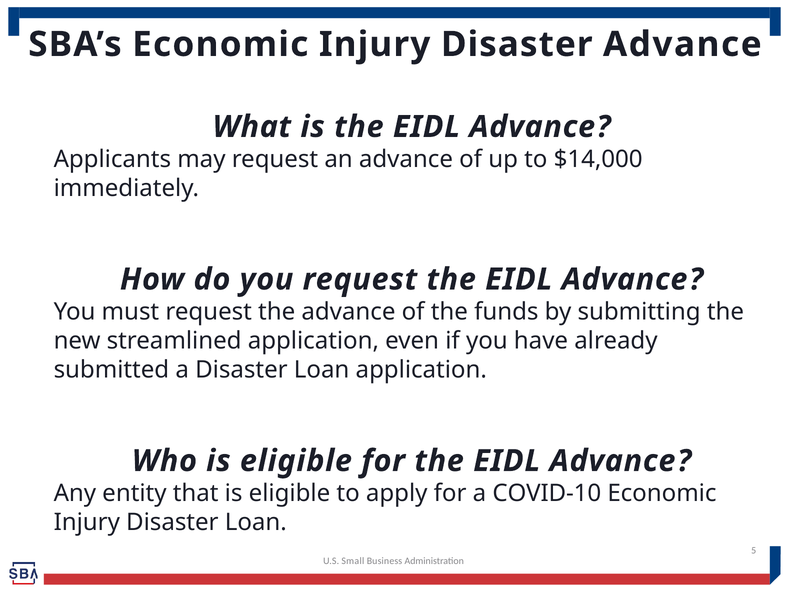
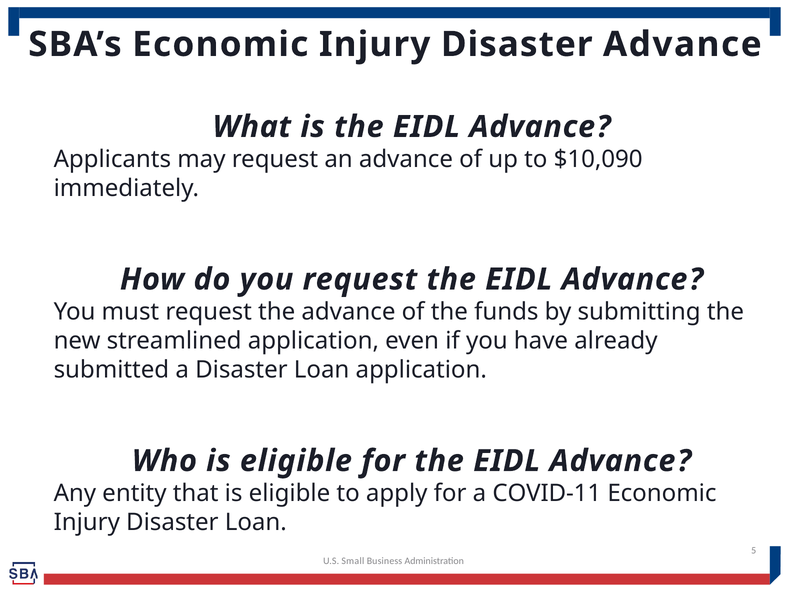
$14,000: $14,000 -> $10,090 (598, 159)
COVID-10: COVID-10 -> COVID-11 (547, 493)
